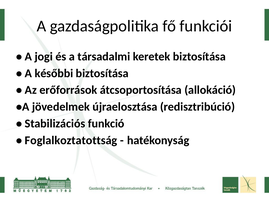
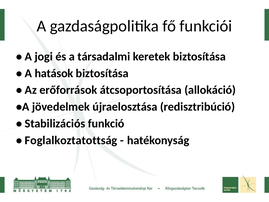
későbbi: későbbi -> hatások (54, 73)
